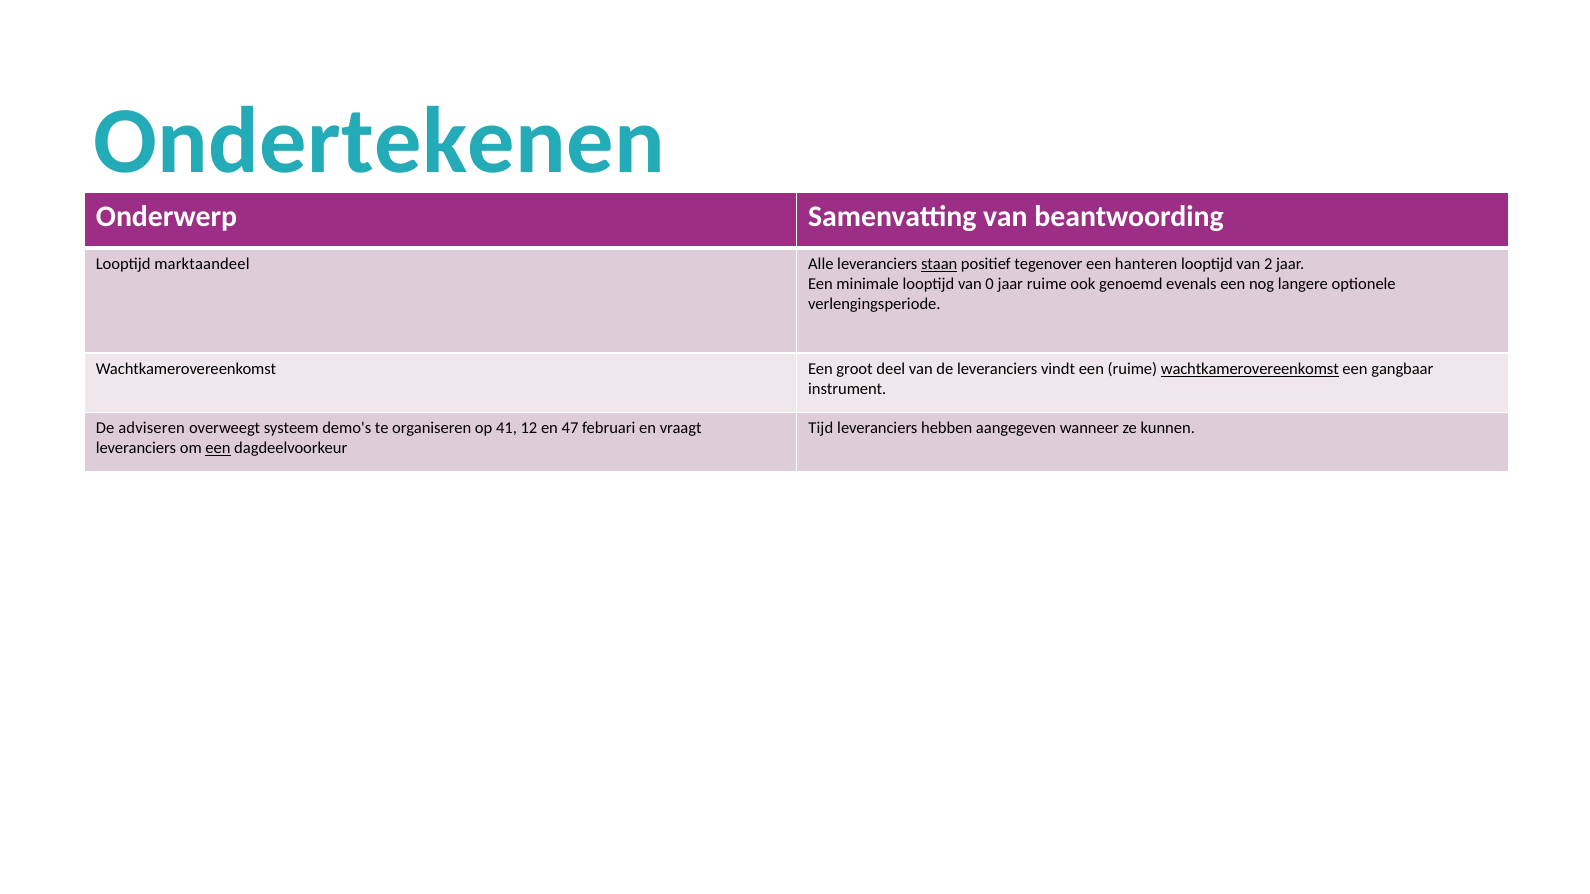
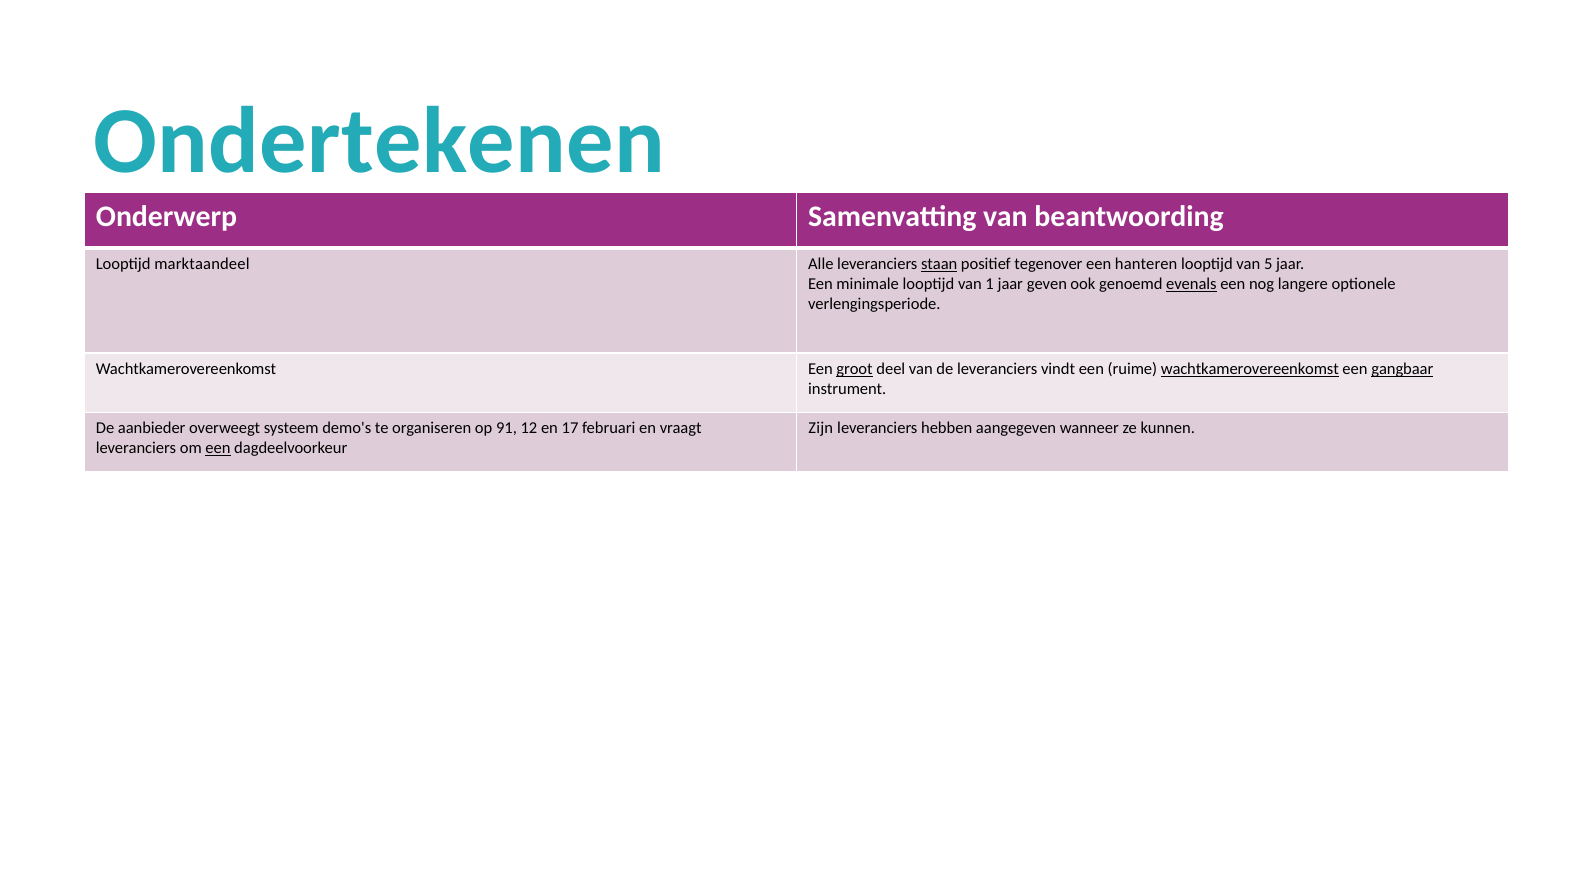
2: 2 -> 5 (1268, 264)
0: 0 -> 1 (990, 284)
jaar ruime: ruime -> geven (1047, 284)
evenals underline: none -> present (1191, 284)
groot underline: none -> present (855, 369)
gangbaar underline: none -> present (1402, 369)
adviseren: adviseren -> aanbieder (152, 429)
41: 41 -> 91 (507, 429)
47: 47 -> 17 (570, 429)
Tijd: Tijd -> Zijn (821, 429)
